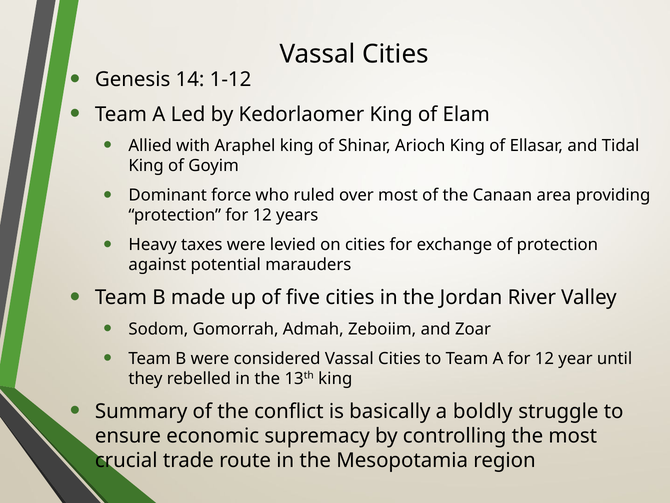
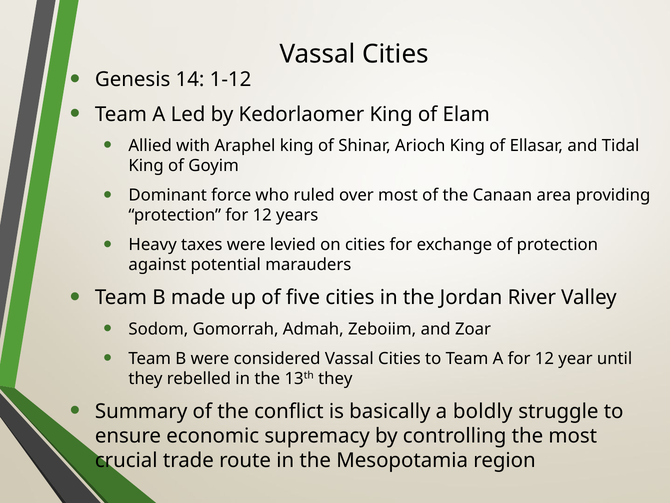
13th king: king -> they (335, 378)
